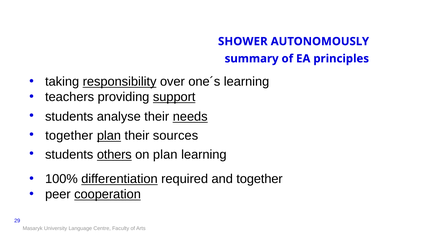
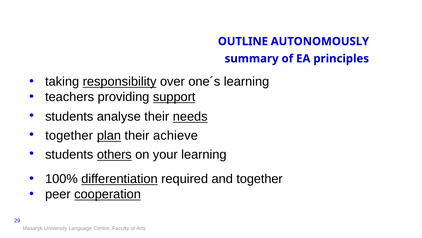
SHOWER: SHOWER -> OUTLINE (243, 41)
sources: sources -> achieve (175, 135)
on plan: plan -> your (165, 154)
